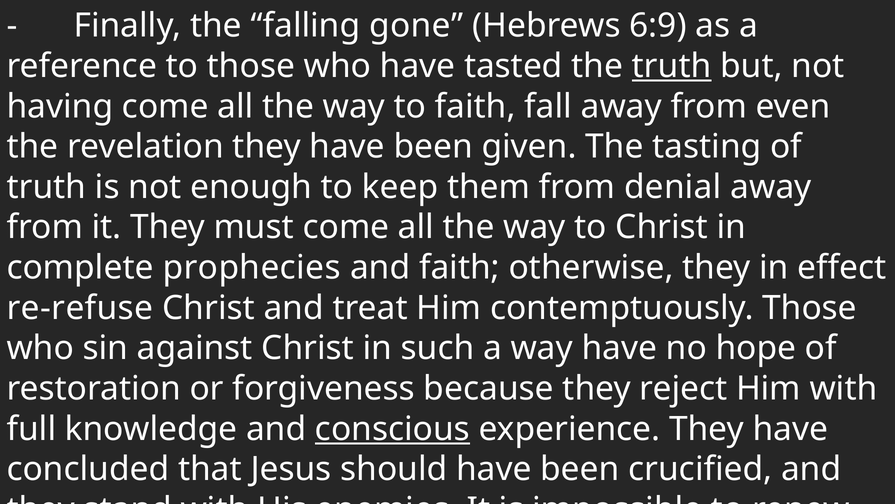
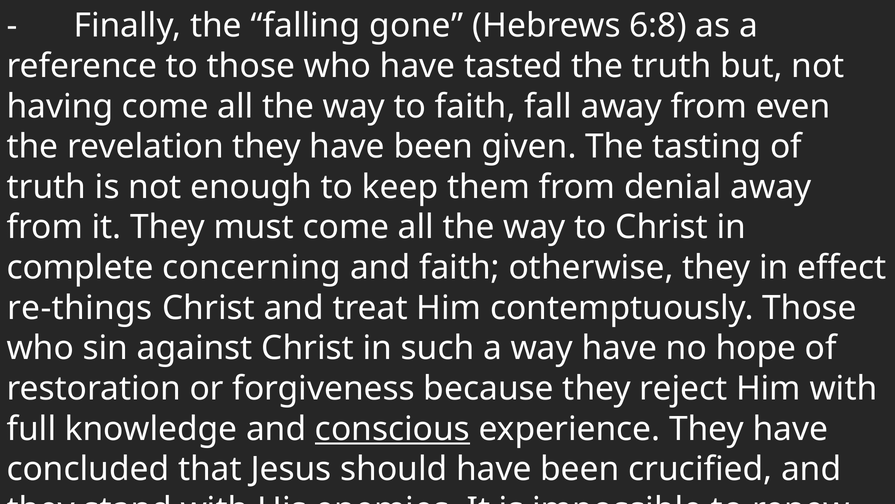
6:9: 6:9 -> 6:8 (658, 26)
truth underline: present -> none (672, 66)
prophecies: prophecies -> concerning (252, 267)
re-refuse: re-refuse -> re-things (80, 308)
